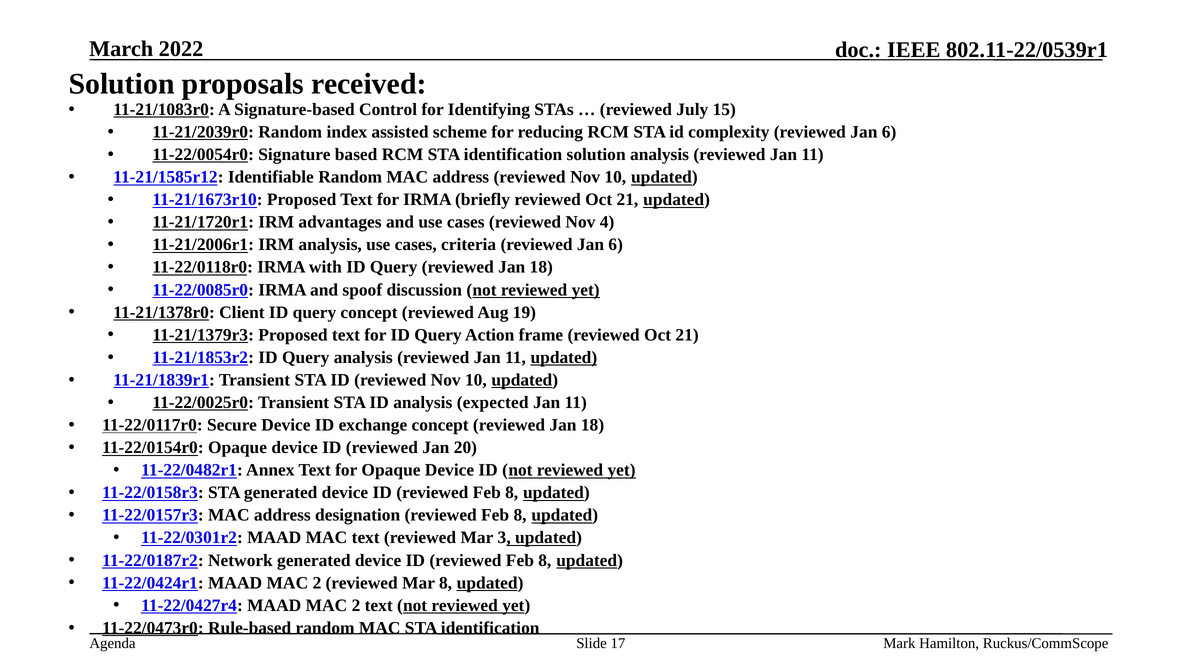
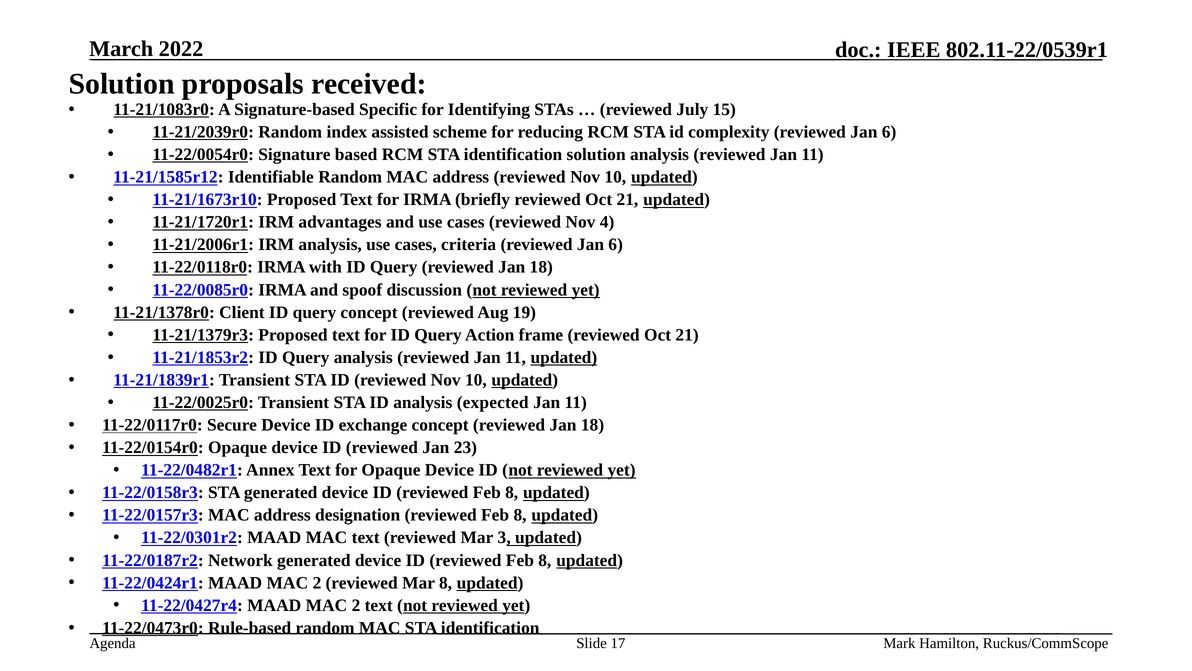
Control: Control -> Specific (388, 109)
20: 20 -> 23 (465, 447)
